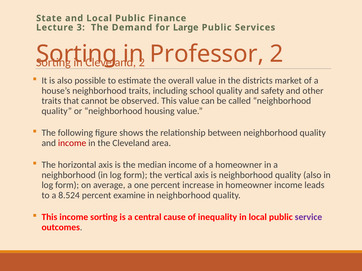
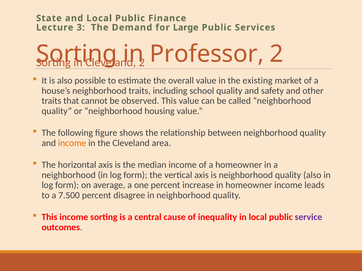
districts: districts -> existing (258, 81)
income colour: red -> orange (72, 143)
8.524: 8.524 -> 7.500 (69, 196)
examine: examine -> disagree (129, 196)
